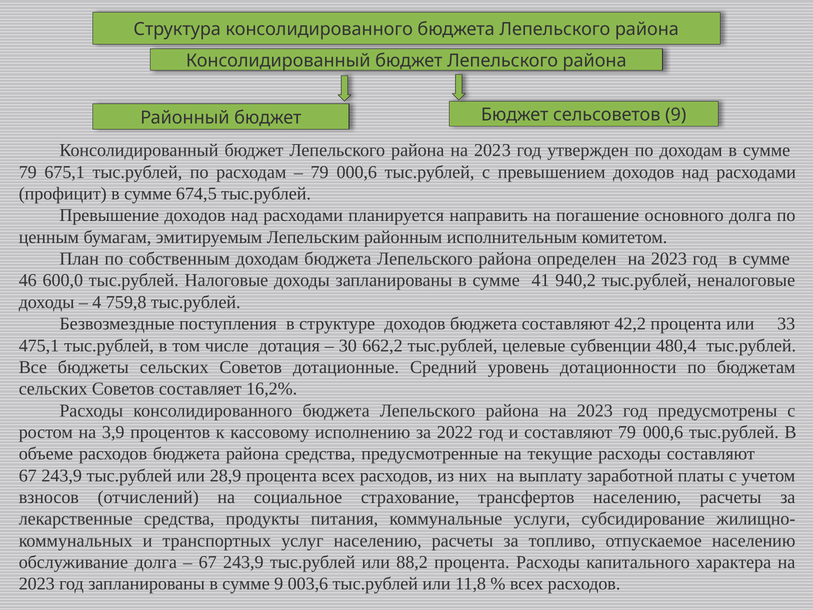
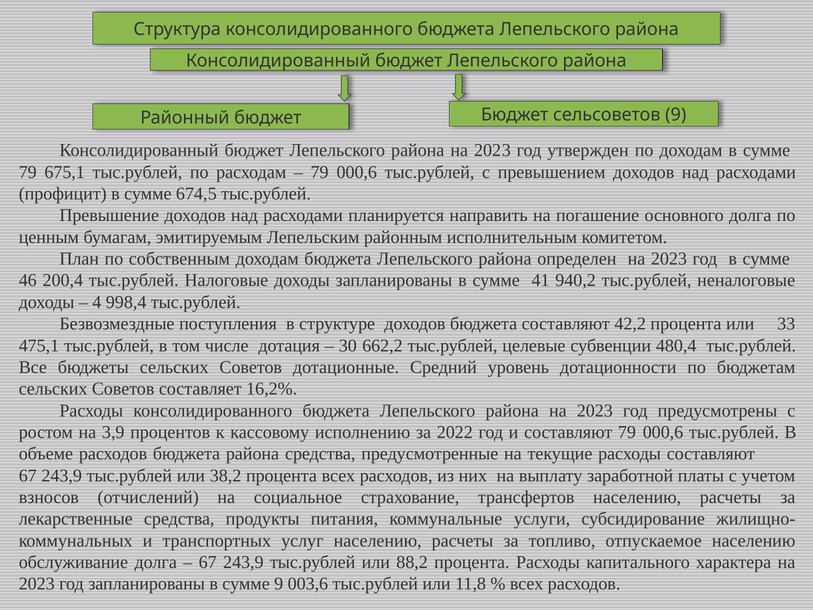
600,0: 600,0 -> 200,4 (63, 280)
759,8: 759,8 -> 998,4 (126, 302)
28,9: 28,9 -> 38,2 (226, 475)
